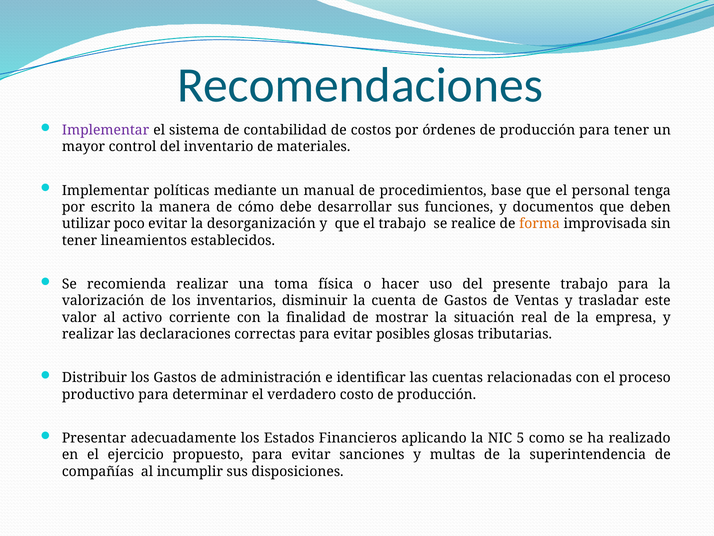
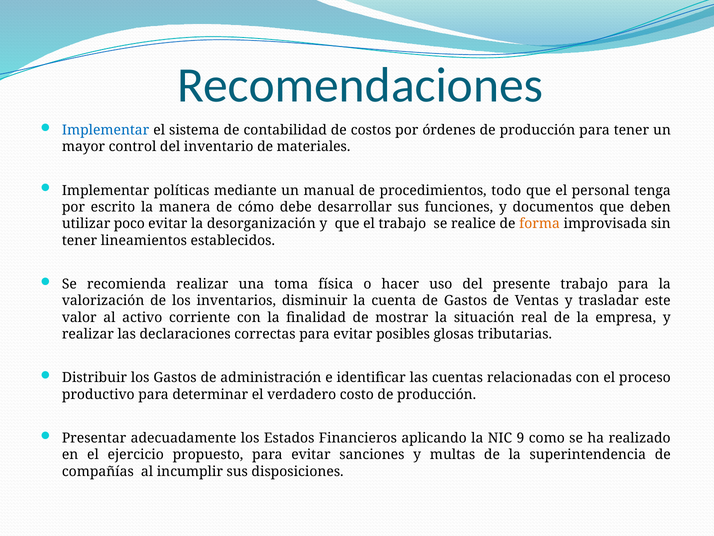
Implementar colour: purple -> blue (106, 130)
base: base -> todo (506, 190)
5: 5 -> 9 (520, 438)
